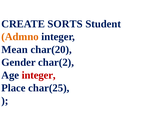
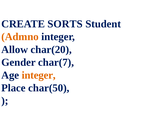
Mean: Mean -> Allow (15, 50)
char(2: char(2 -> char(7 (56, 62)
integer colour: red -> orange (39, 75)
char(25: char(25 -> char(50 (49, 88)
